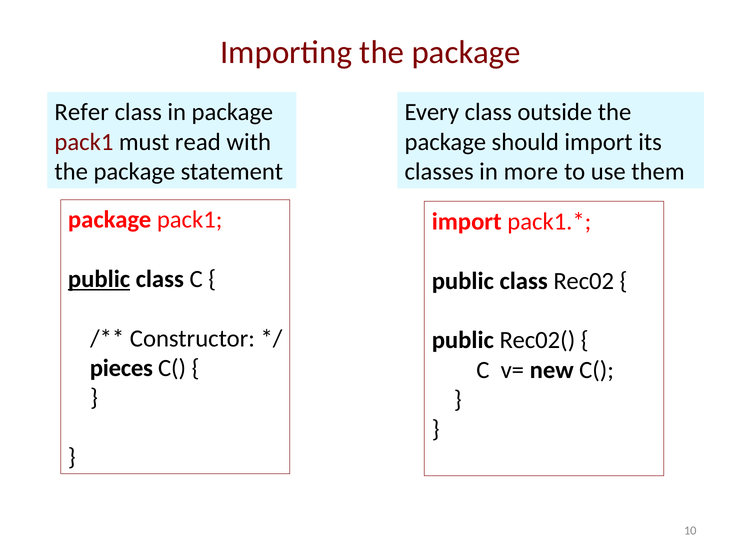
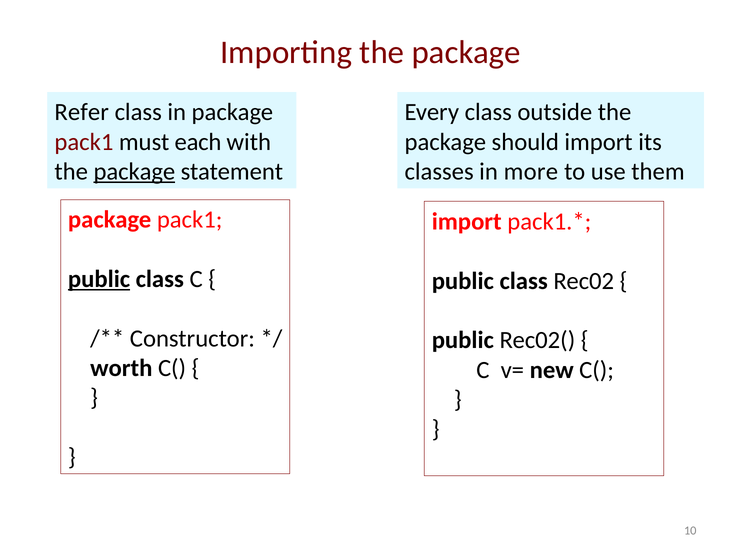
read: read -> each (198, 142)
package underline: none -> present (134, 172)
pieces: pieces -> worth (121, 368)
